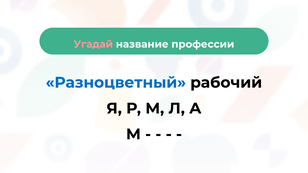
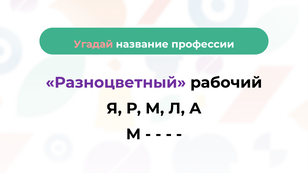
Разноцветный colour: blue -> purple (116, 83)
